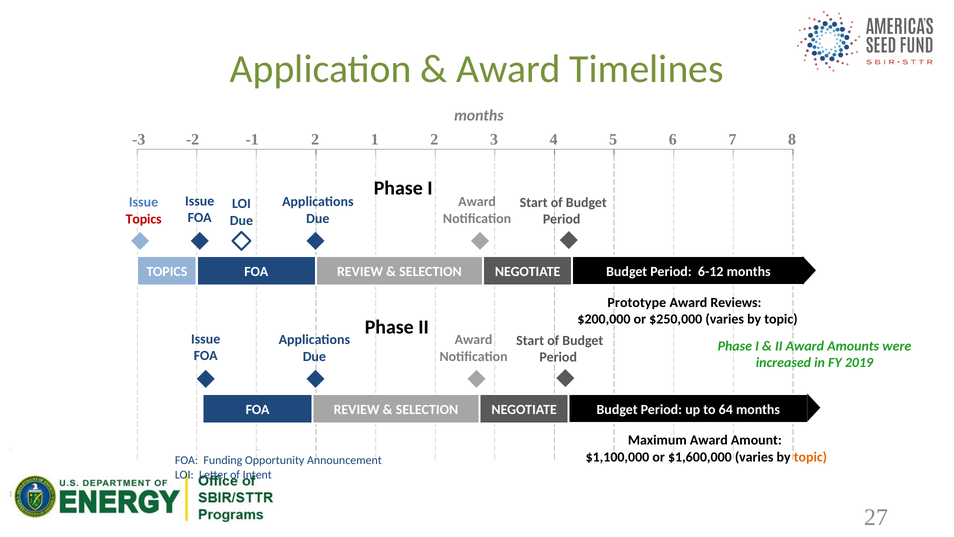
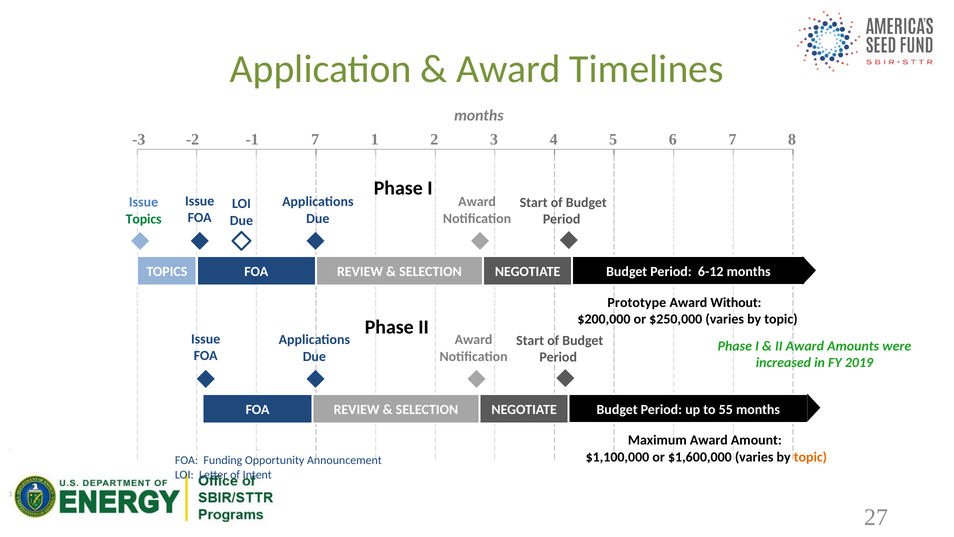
-3 2: 2 -> 7 (315, 139)
Topics colour: red -> green (144, 219)
Reviews: Reviews -> Without (736, 302)
64: 64 -> 55 (726, 409)
